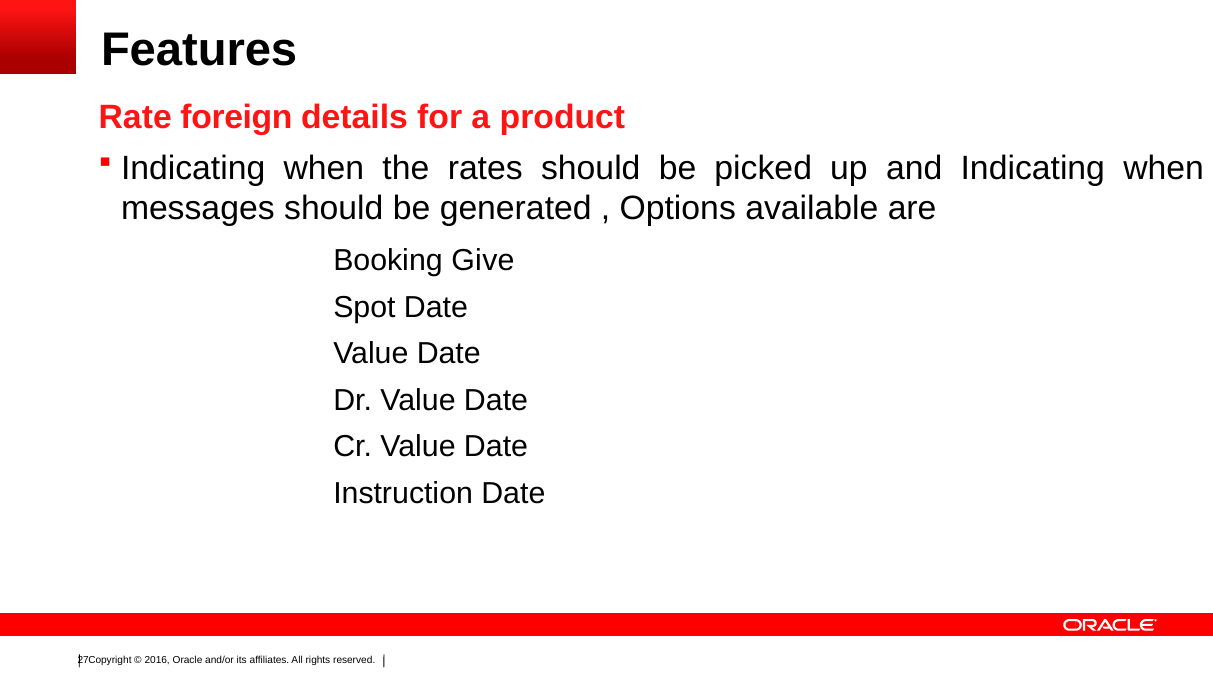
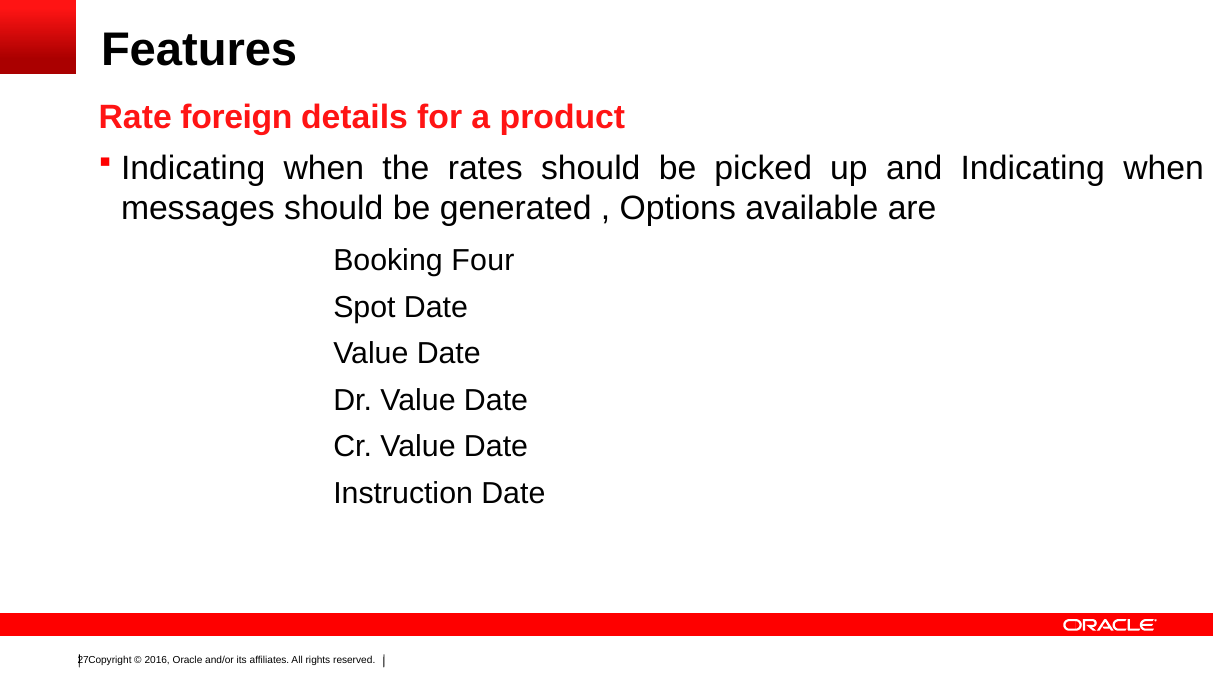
Give: Give -> Four (483, 260)
